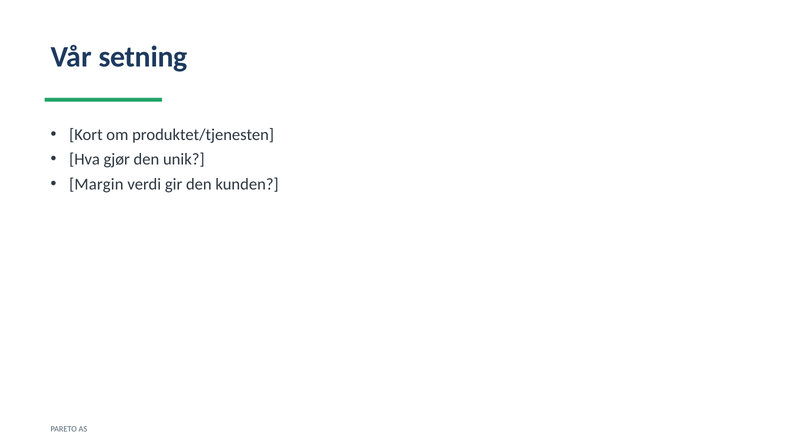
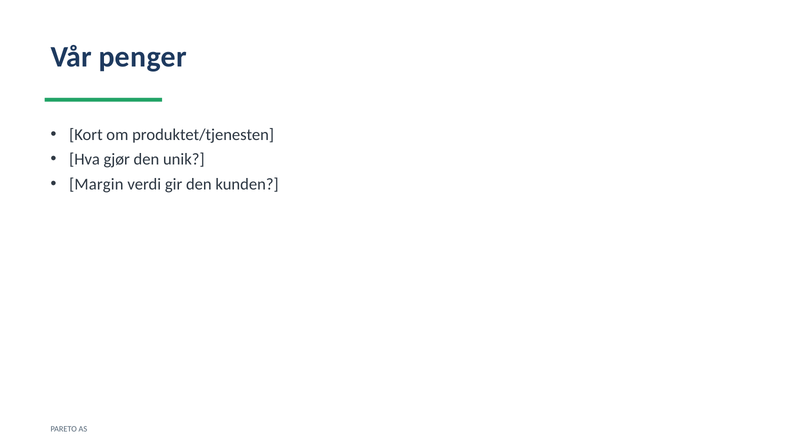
setning: setning -> penger (143, 57)
